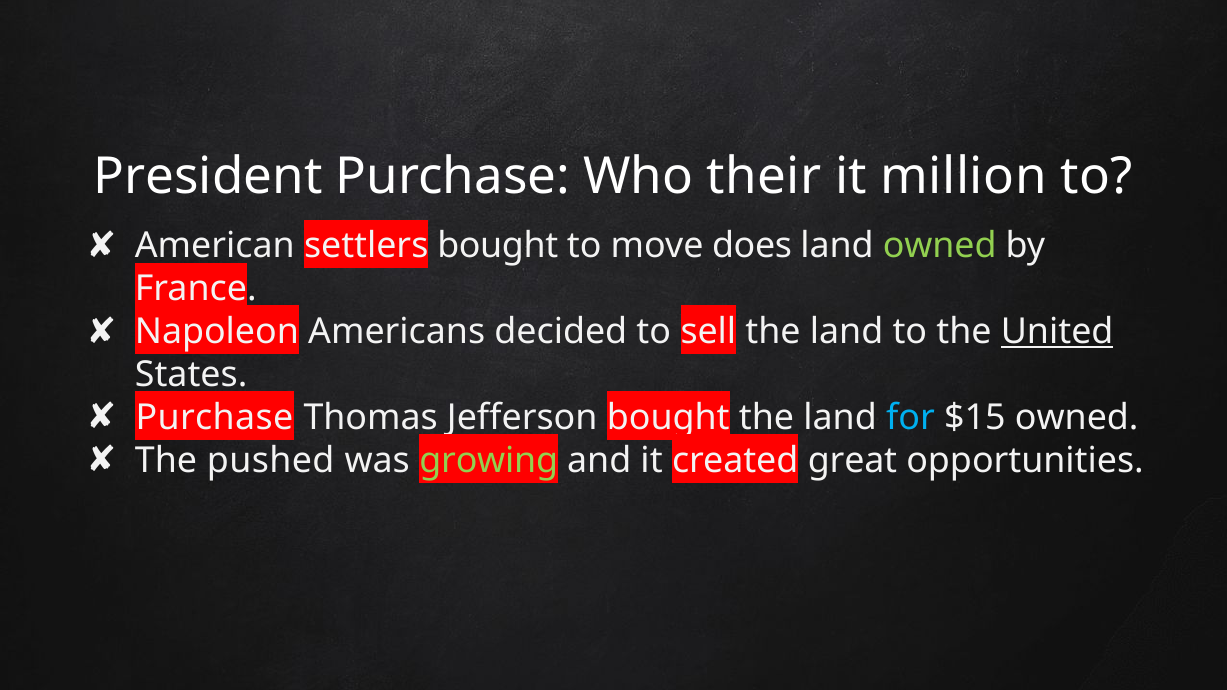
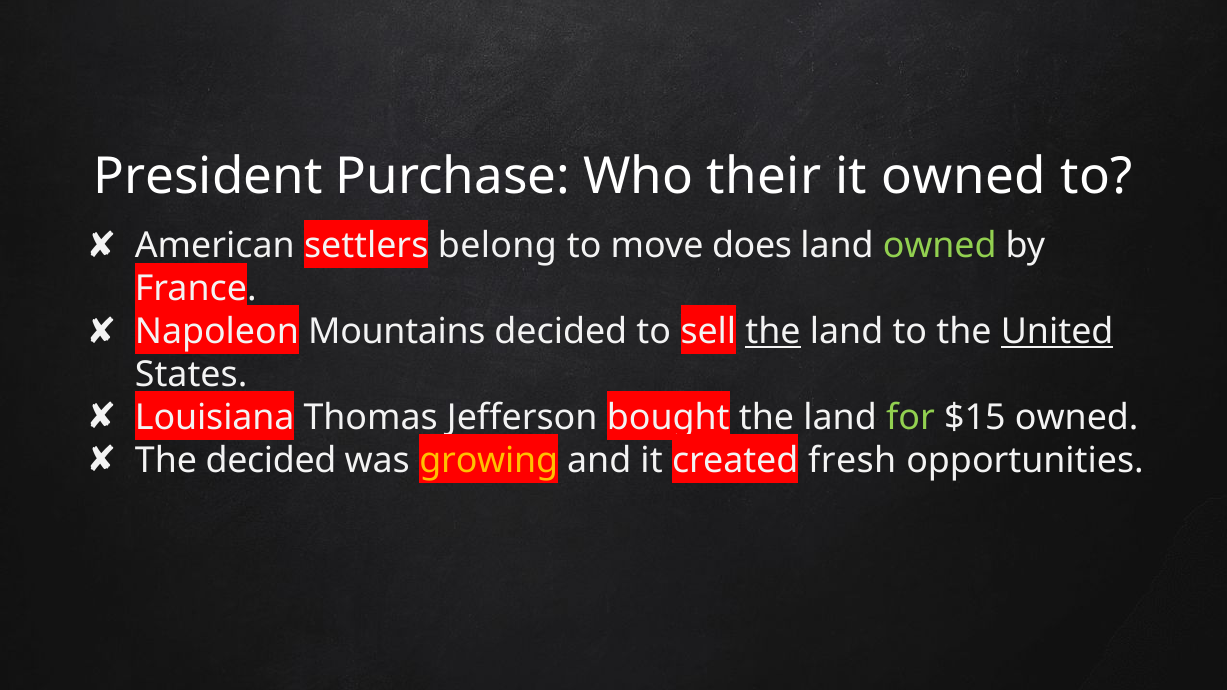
it million: million -> owned (964, 176)
settlers bought: bought -> belong (497, 246)
Americans: Americans -> Mountains (397, 332)
the underline: none -> present (773, 332)
Purchase: Purchase -> Louisiana (215, 418)
for colour: light blue -> light green (910, 418)
The pushed: pushed -> decided (271, 461)
growing colour: light green -> yellow (489, 461)
great: great -> fresh (852, 461)
